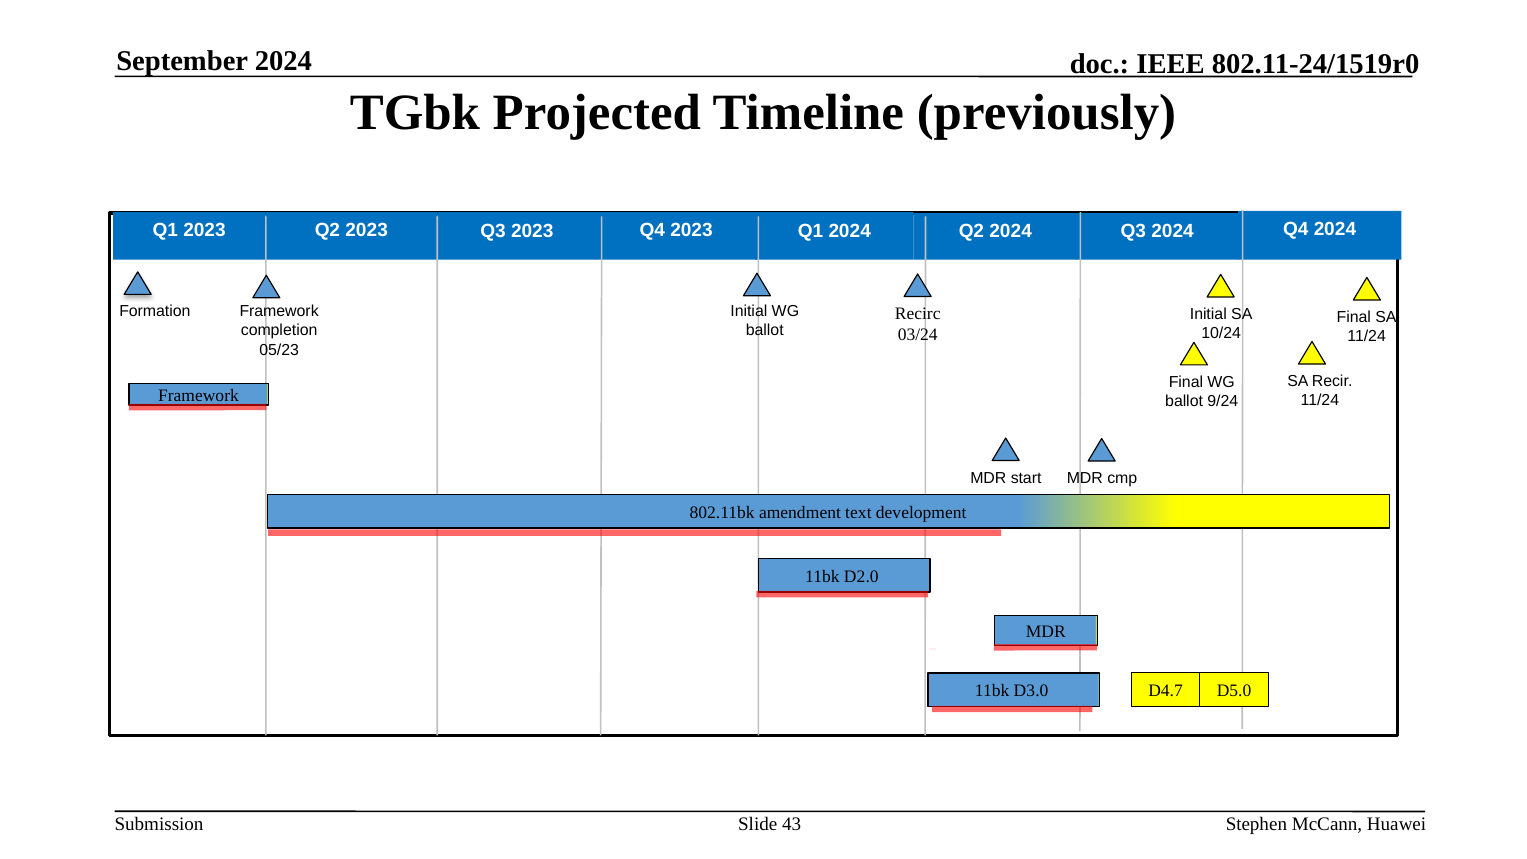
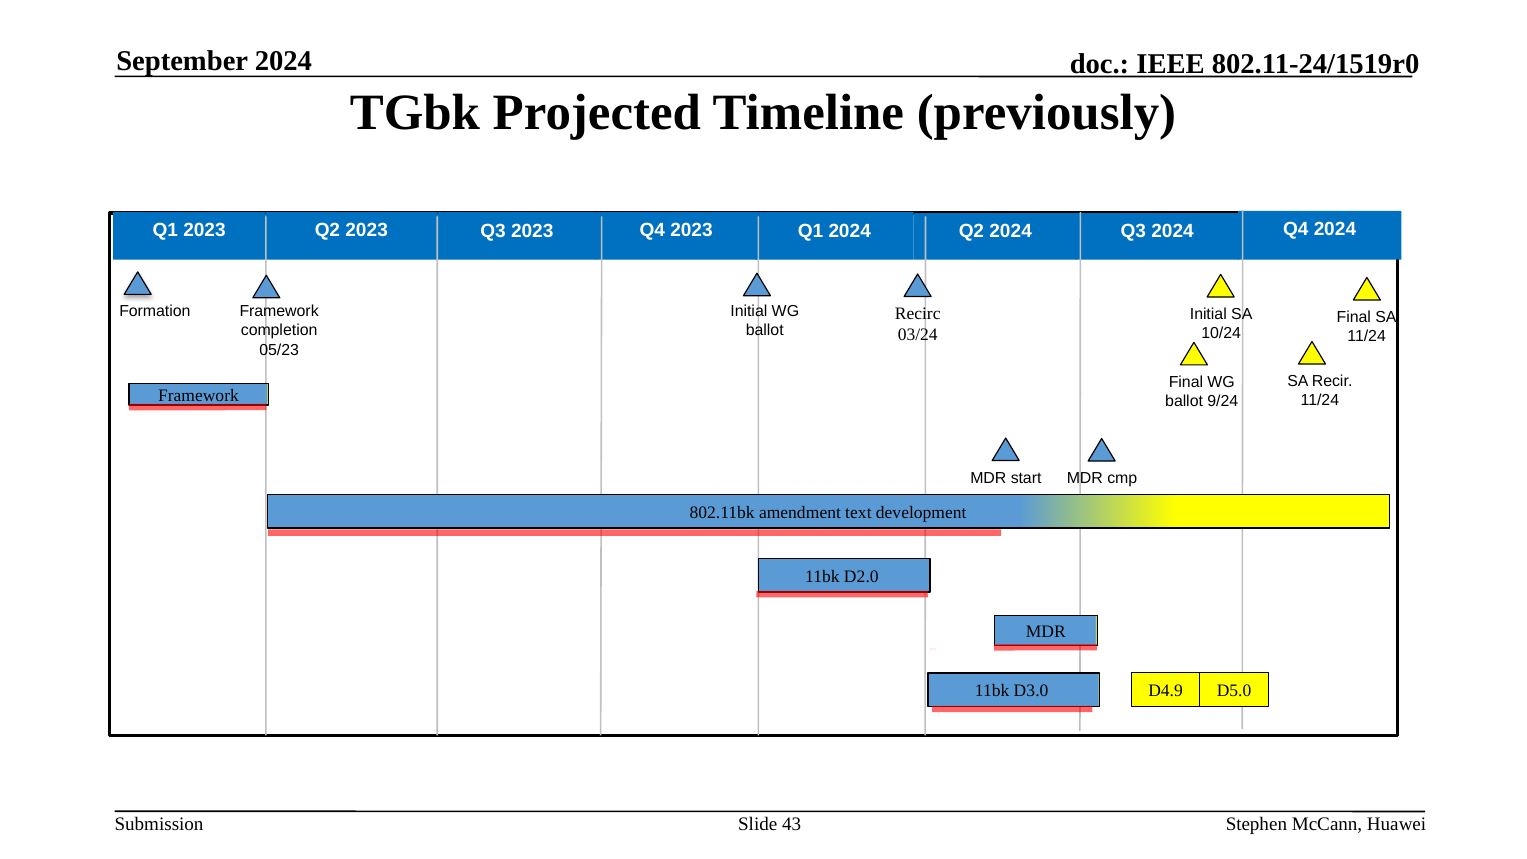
D4.7: D4.7 -> D4.9 (1166, 690)
